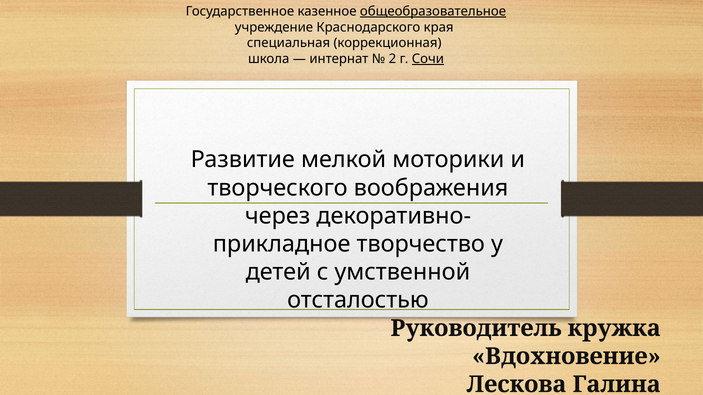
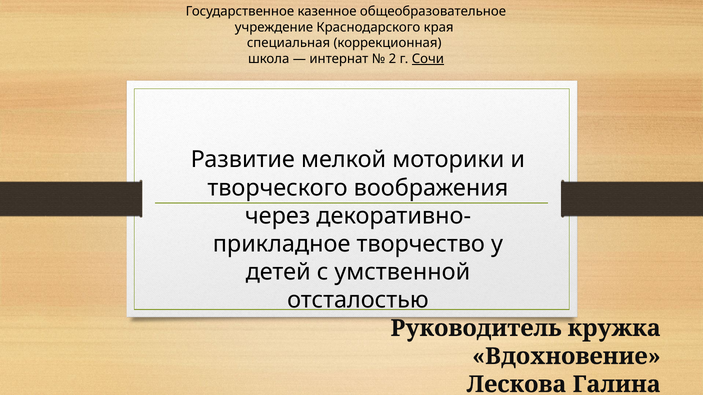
общеобразовательное underline: present -> none (433, 11)
